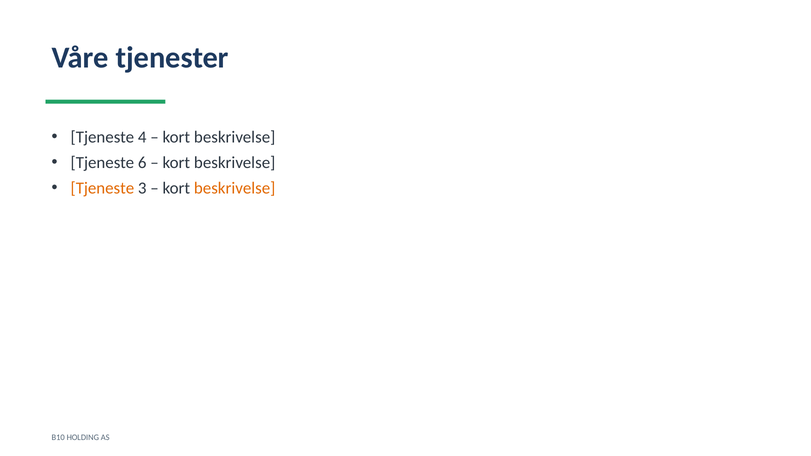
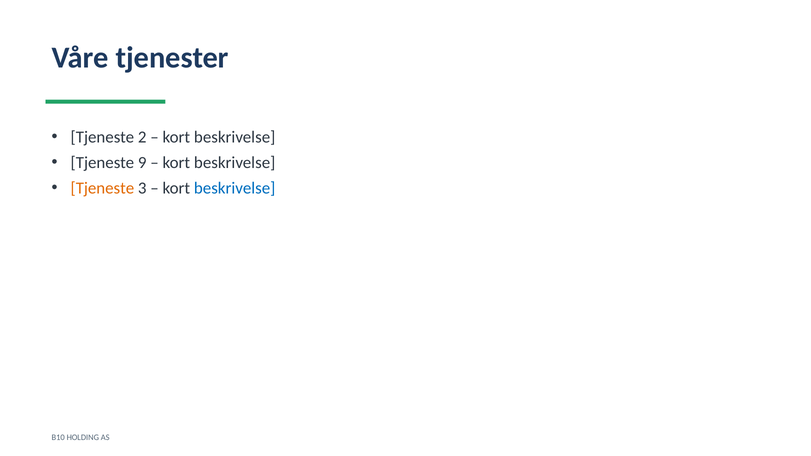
4: 4 -> 2 (142, 137)
6: 6 -> 9 (142, 163)
beskrivelse colour: orange -> blue (235, 188)
